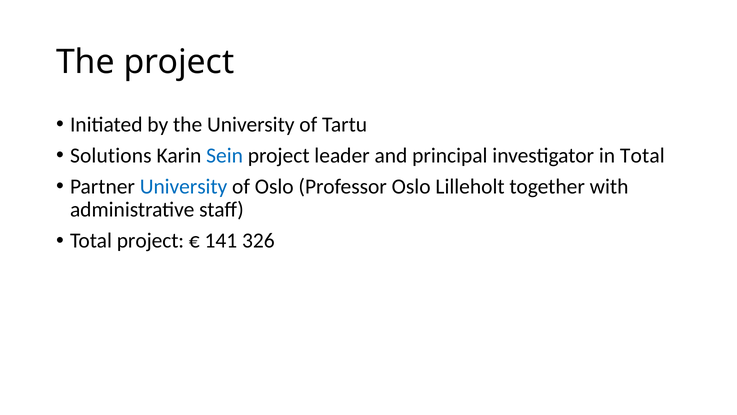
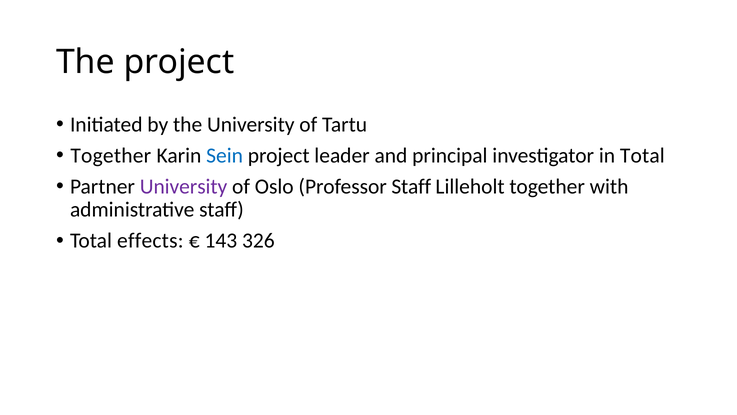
Solutions: Solutions -> Together (111, 156)
University colour: blue -> purple (184, 186)
Professor Oslo: Oslo -> Staff (411, 186)
Total project: project -> effects (150, 241)
141: 141 -> 143 (221, 241)
